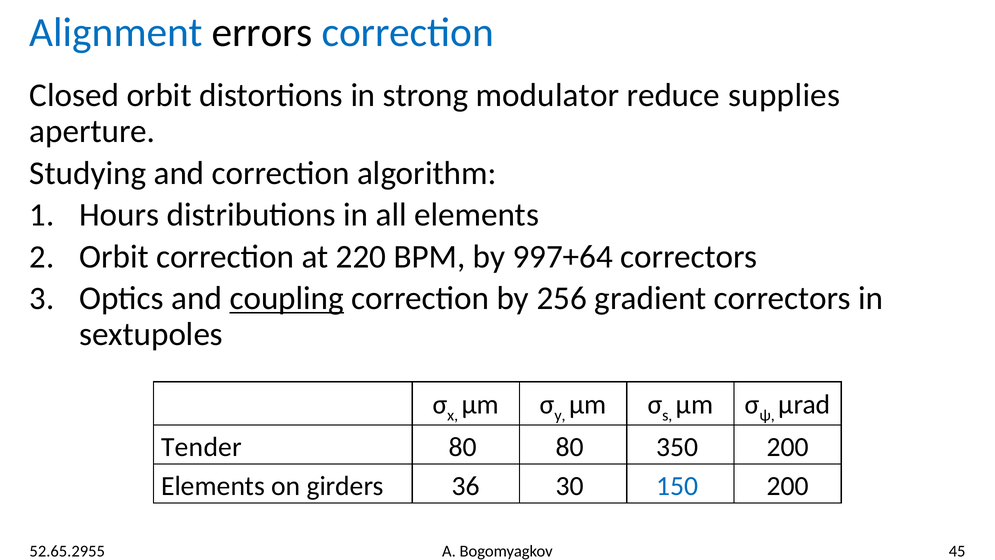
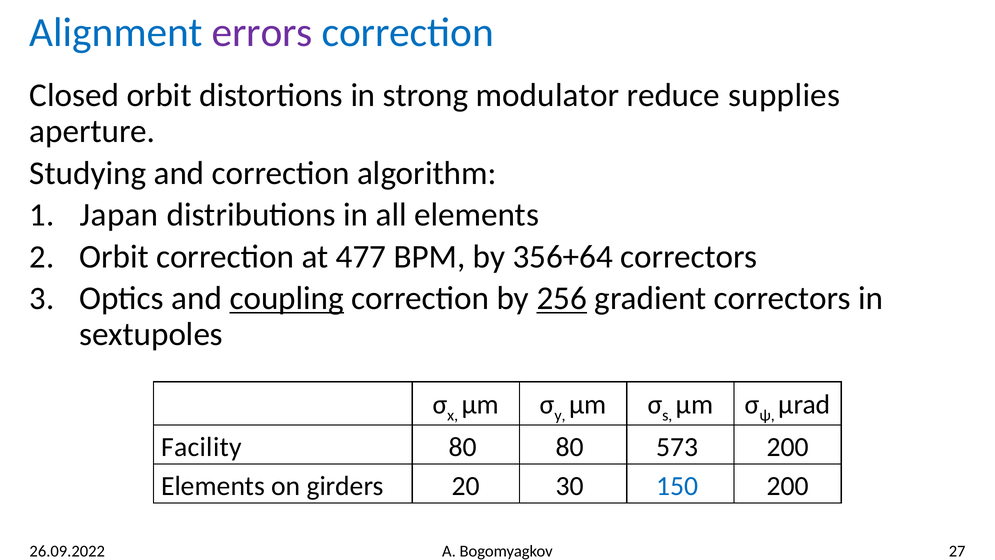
errors colour: black -> purple (262, 33)
Hours: Hours -> Japan (119, 215)
220: 220 -> 477 (361, 257)
997+64: 997+64 -> 356+64 (563, 257)
256 underline: none -> present (562, 298)
Tender: Tender -> Facility (202, 447)
350: 350 -> 573 (677, 447)
36: 36 -> 20 (466, 486)
45: 45 -> 27 (957, 551)
52.65.2955: 52.65.2955 -> 26.09.2022 (67, 551)
